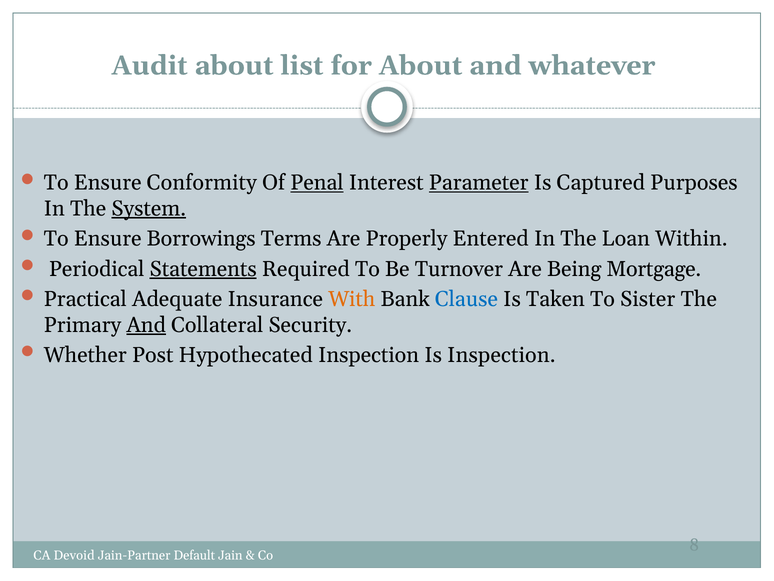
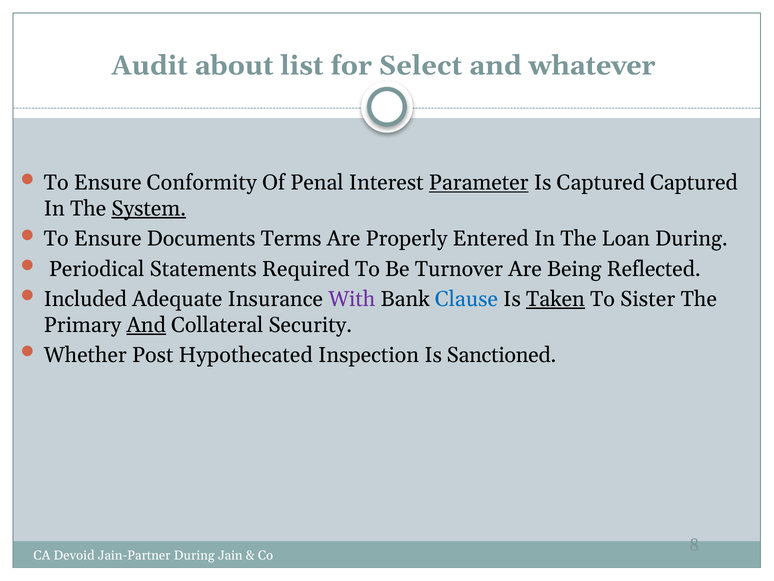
for About: About -> Select (421, 66)
Penal underline: present -> none (317, 183)
Captured Purposes: Purposes -> Captured (694, 183)
Borrowings: Borrowings -> Documents (201, 239)
Loan Within: Within -> During (691, 239)
Statements underline: present -> none (203, 269)
Mortgage: Mortgage -> Reflected (654, 269)
Practical: Practical -> Included (85, 299)
With colour: orange -> purple (352, 299)
Taken underline: none -> present (555, 299)
Is Inspection: Inspection -> Sanctioned (502, 355)
Jain-Partner Default: Default -> During (194, 555)
